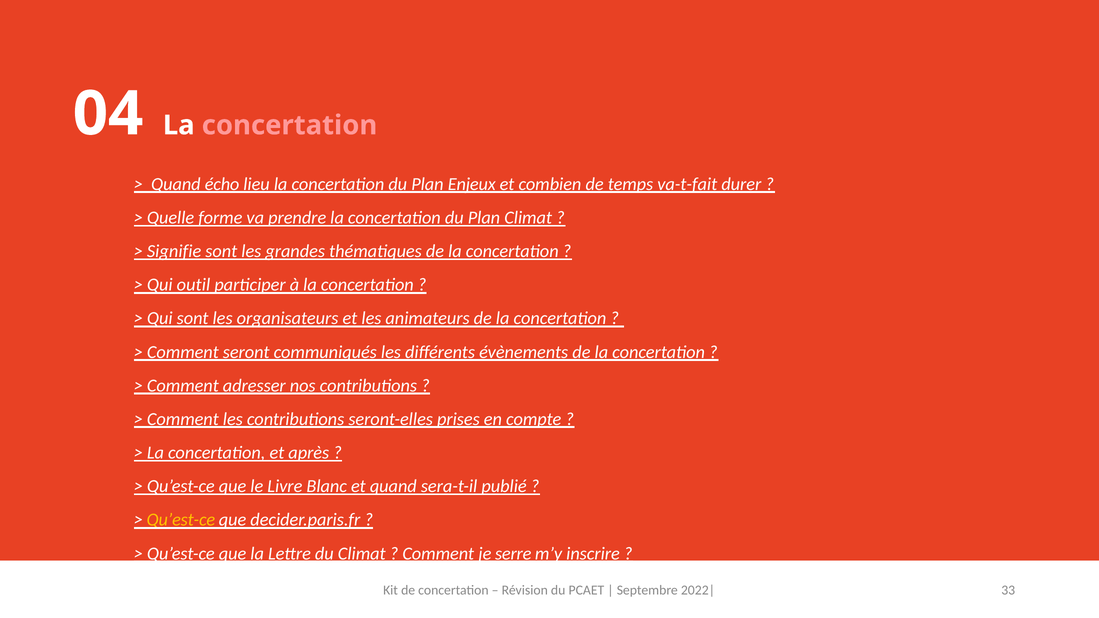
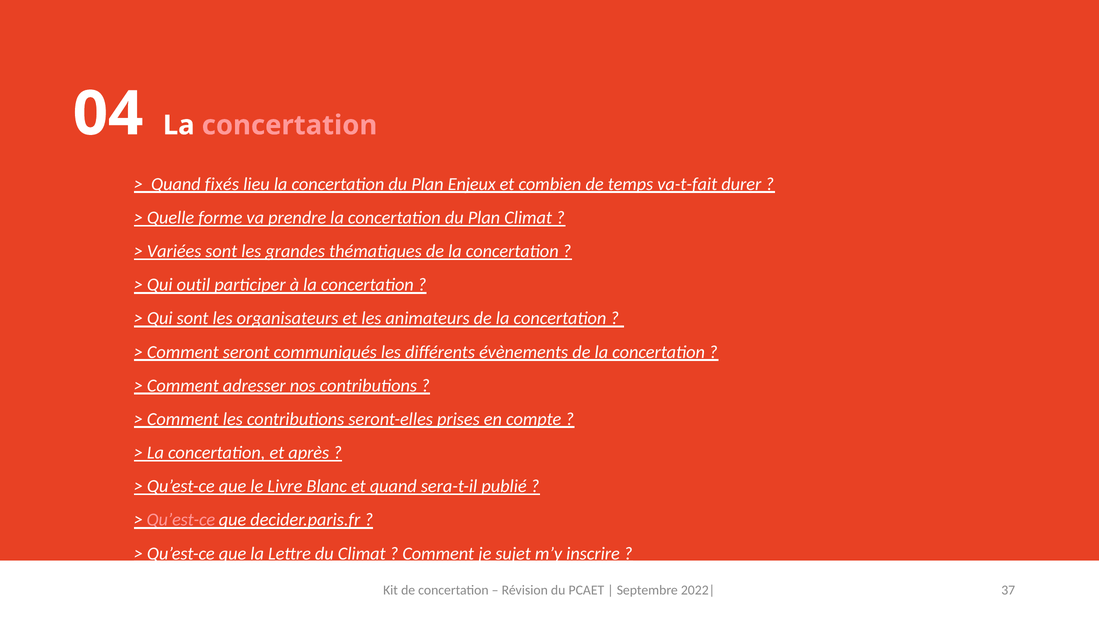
écho: écho -> fixés (222, 184)
Signifie: Signifie -> Variées (174, 251)
Qu’est-ce colour: yellow -> pink (181, 520)
serre: serre -> sujet (513, 554)
33: 33 -> 37 (1008, 590)
